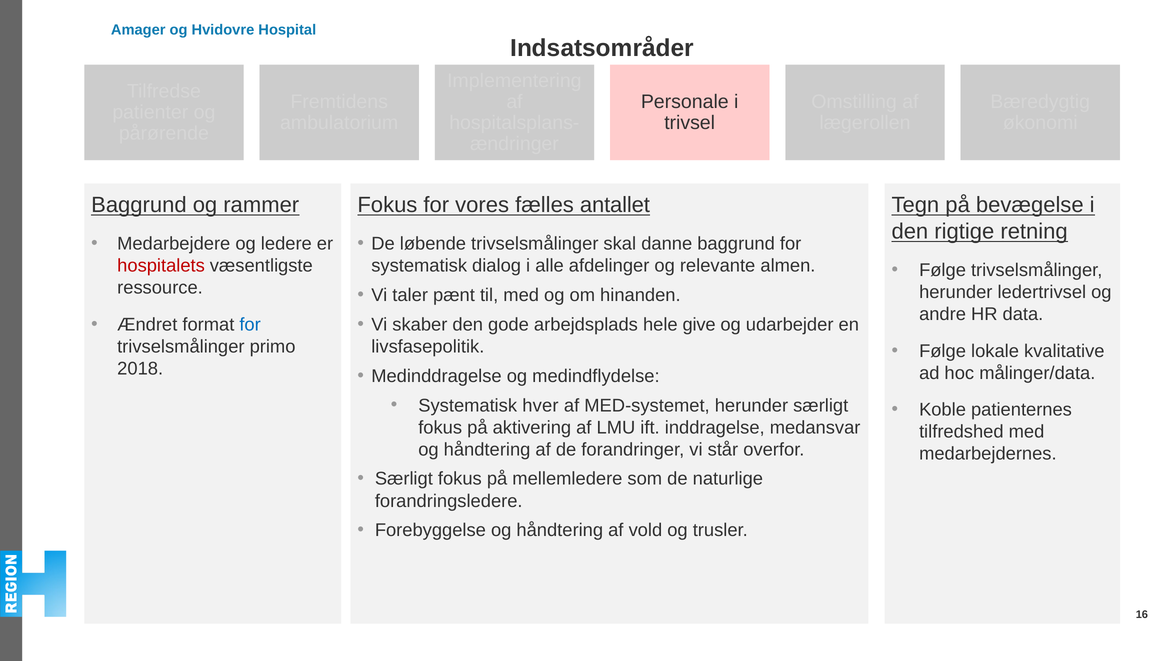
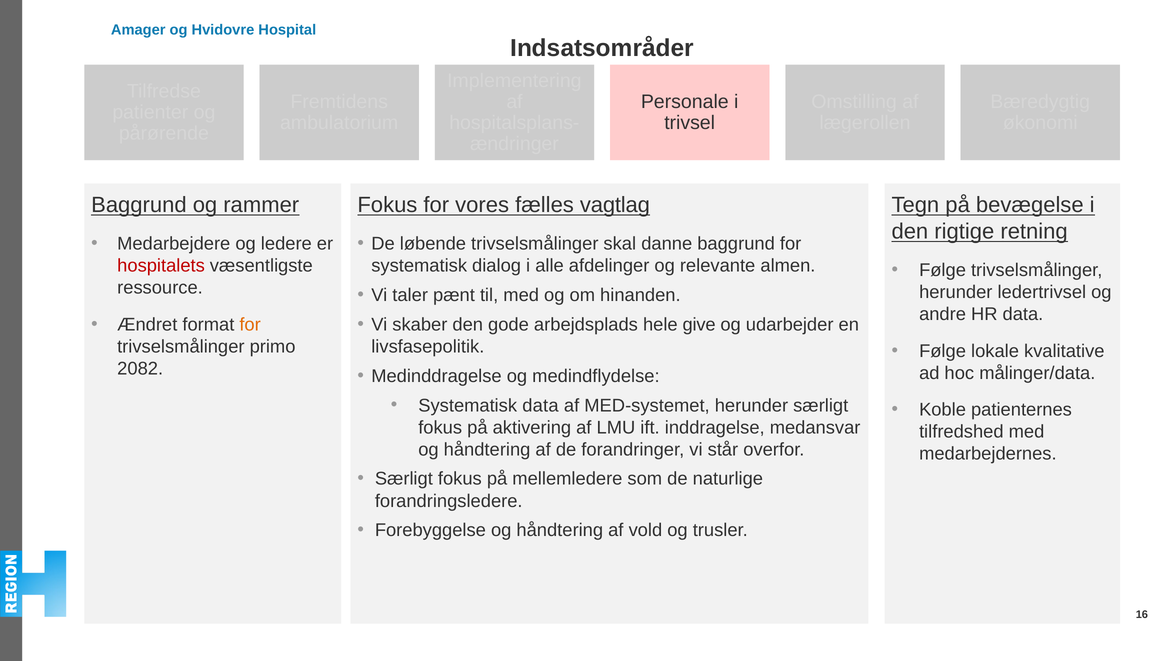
antallet: antallet -> vagtlag (615, 205)
for colour: blue -> orange (250, 325)
2018: 2018 -> 2082 (140, 369)
Systematisk hver: hver -> data (540, 405)
